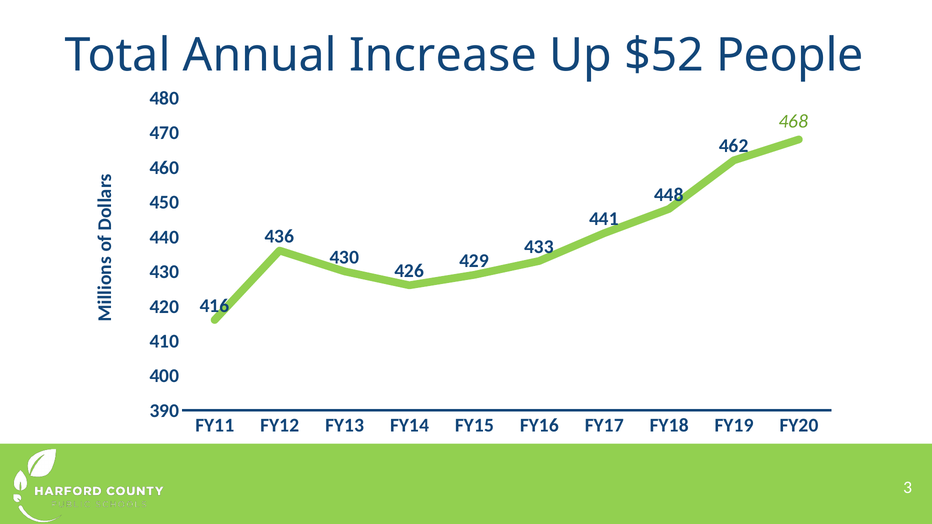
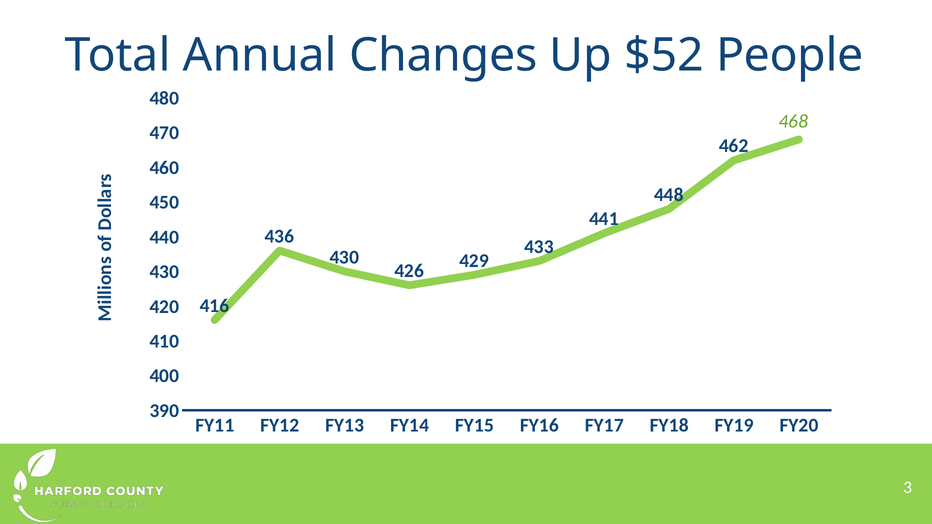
Increase: Increase -> Changes (443, 55)
